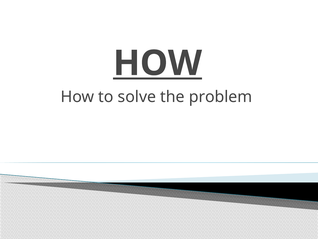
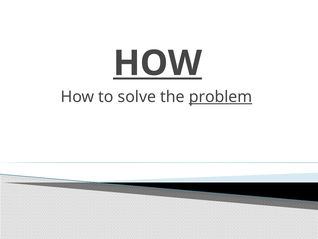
problem underline: none -> present (221, 97)
